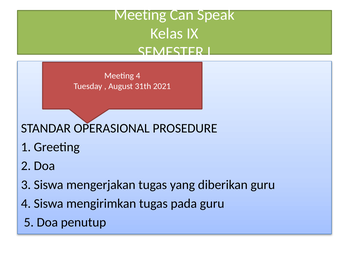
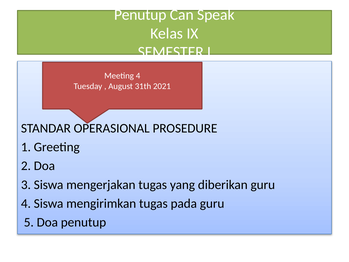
Meeting: Meeting -> Penutup (140, 15)
